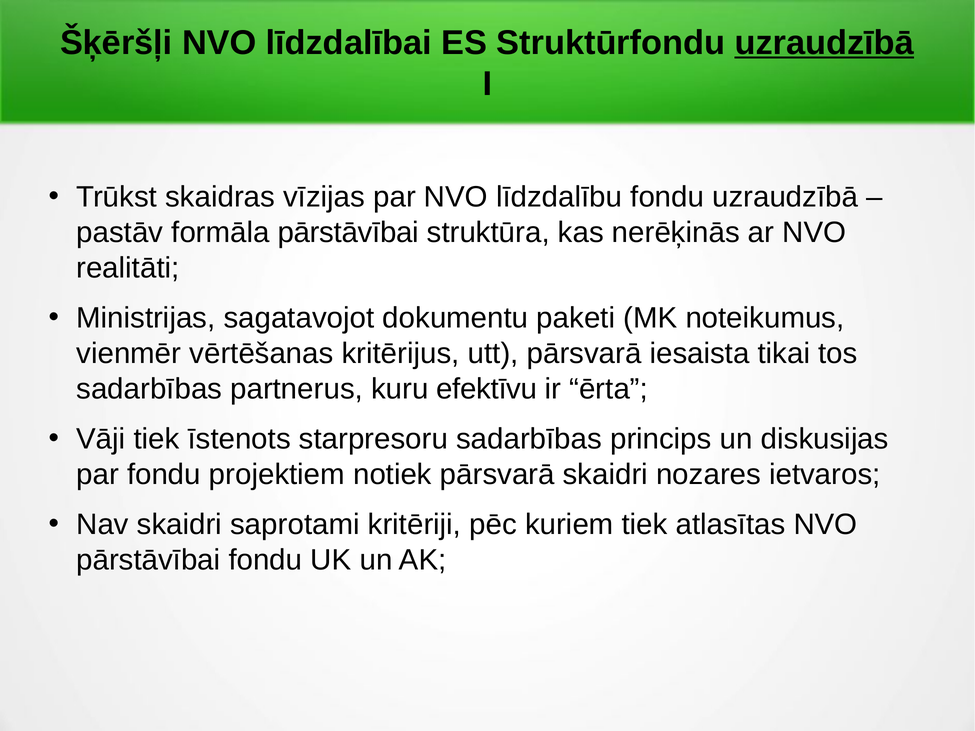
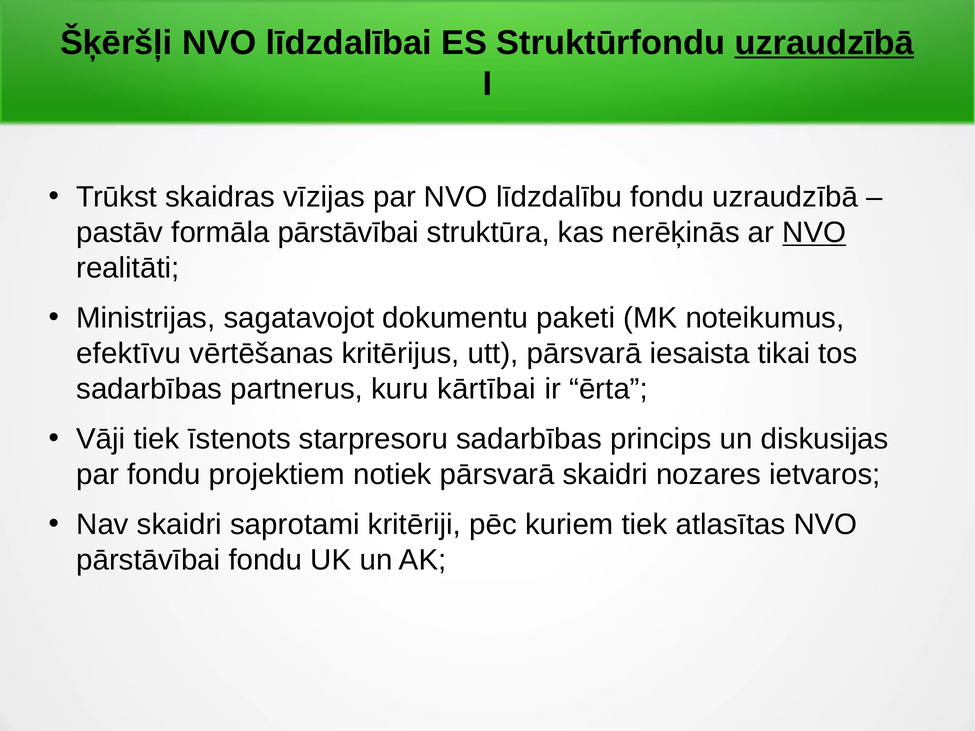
NVO underline: none -> present (814, 233)
vienmēr: vienmēr -> efektīvu (129, 354)
efektīvu: efektīvu -> kārtībai (486, 389)
